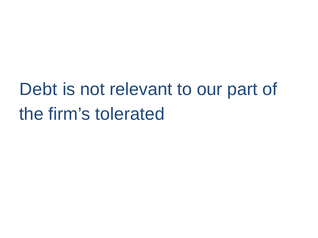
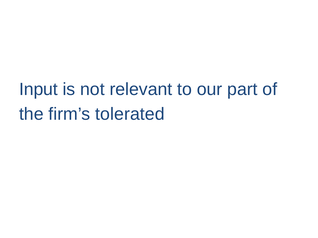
Debt: Debt -> Input (38, 90)
